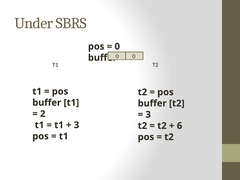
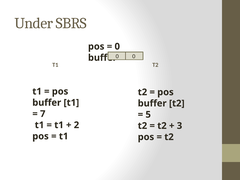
2: 2 -> 7 (43, 114)
3: 3 -> 5 (148, 115)
3: 3 -> 2 (76, 125)
6: 6 -> 3 (179, 126)
